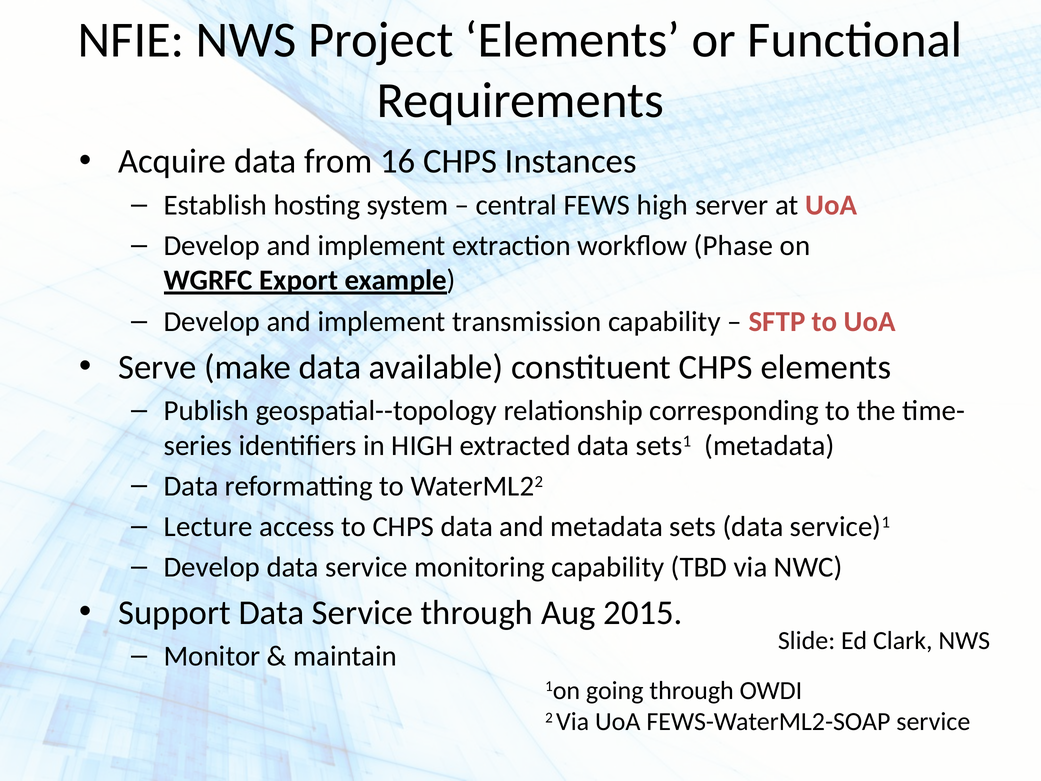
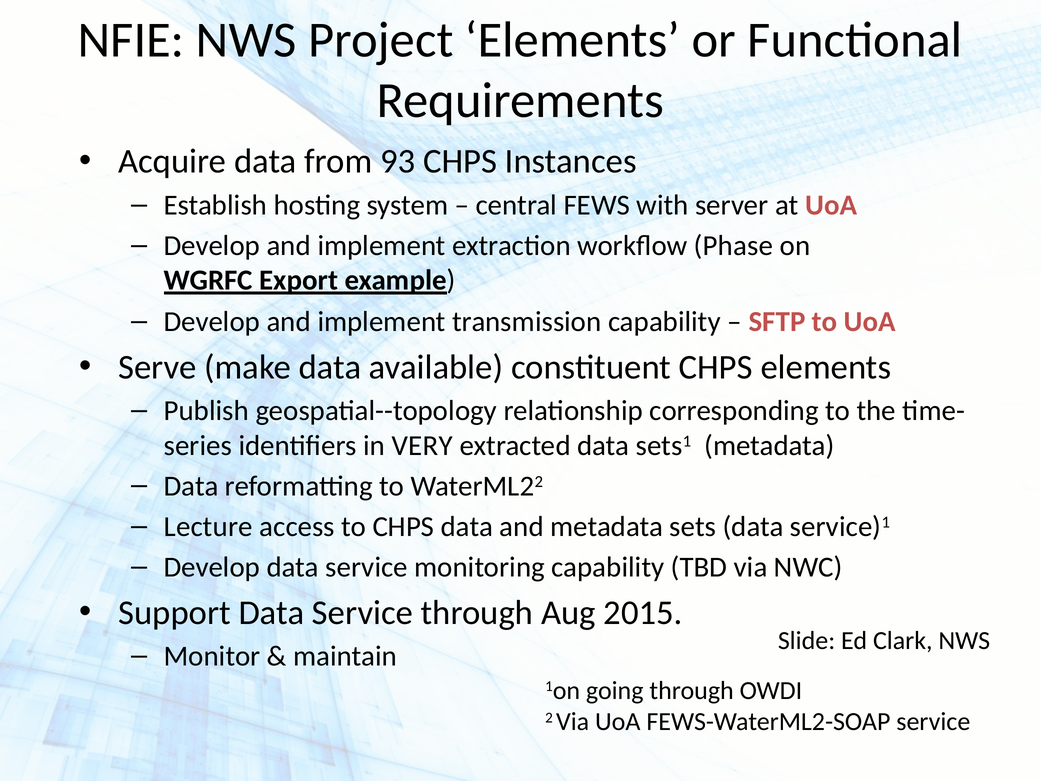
16: 16 -> 93 (398, 161)
FEWS high: high -> with (662, 205)
in HIGH: HIGH -> VERY (422, 445)
